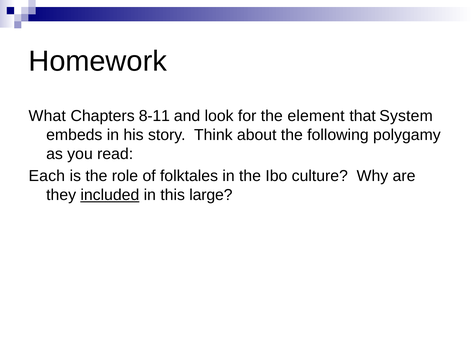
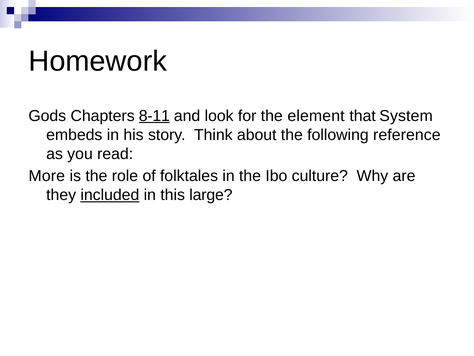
What: What -> Gods (47, 116)
8-11 underline: none -> present (154, 116)
polygamy: polygamy -> reference (407, 135)
Each: Each -> More (47, 176)
